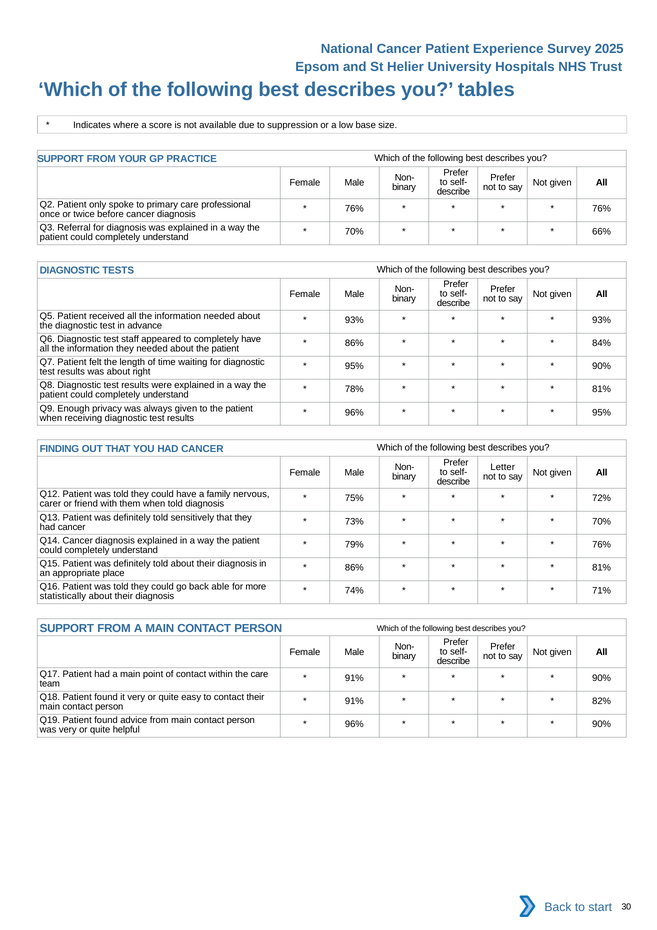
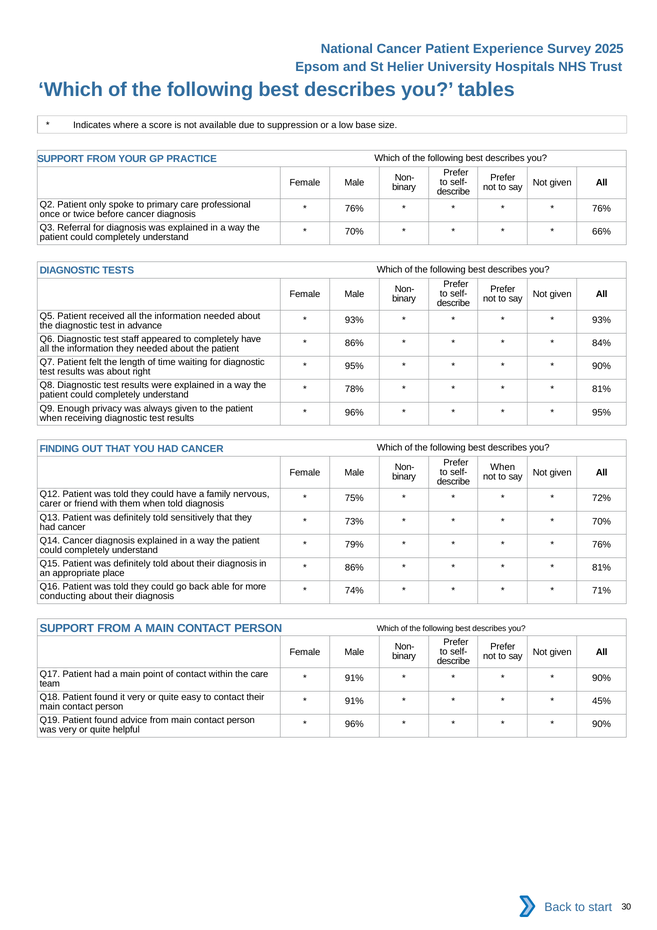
Letter: Letter -> When (503, 467)
statistically: statistically -> conducting (63, 596)
82%: 82% -> 45% (602, 701)
